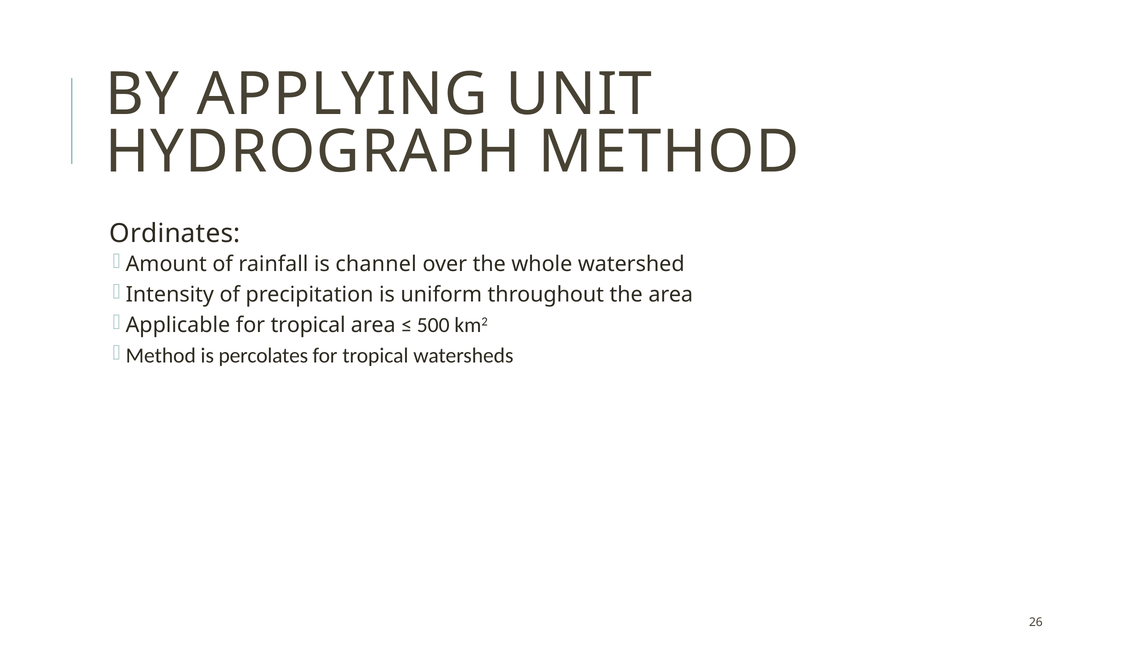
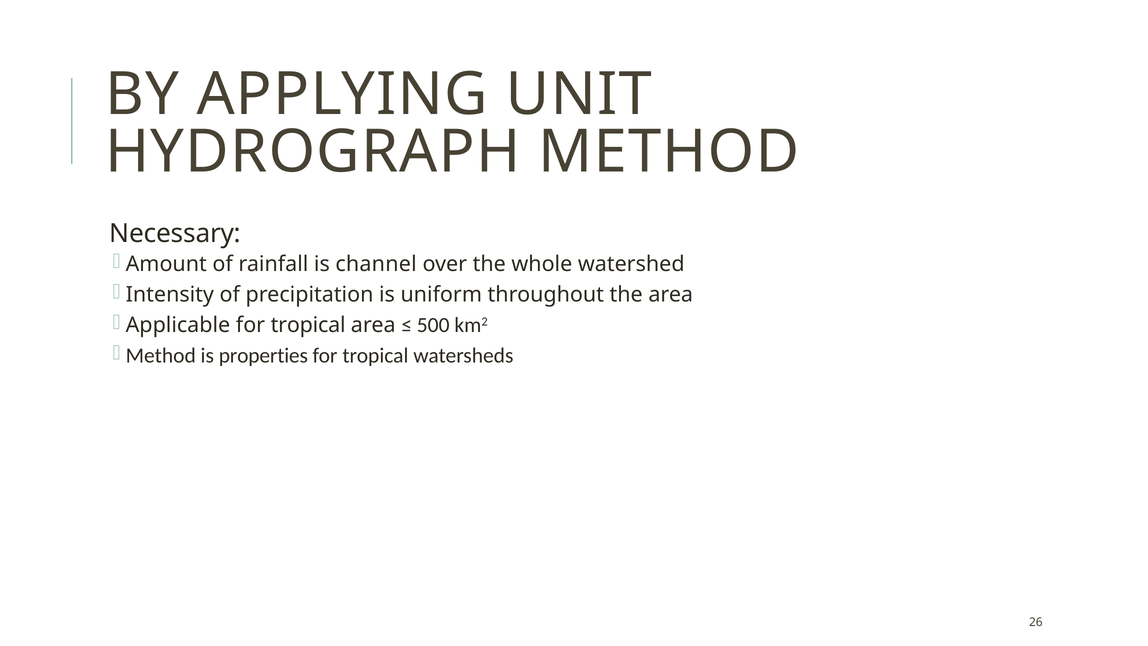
Ordinates: Ordinates -> Necessary (175, 234)
percolates: percolates -> properties (263, 356)
